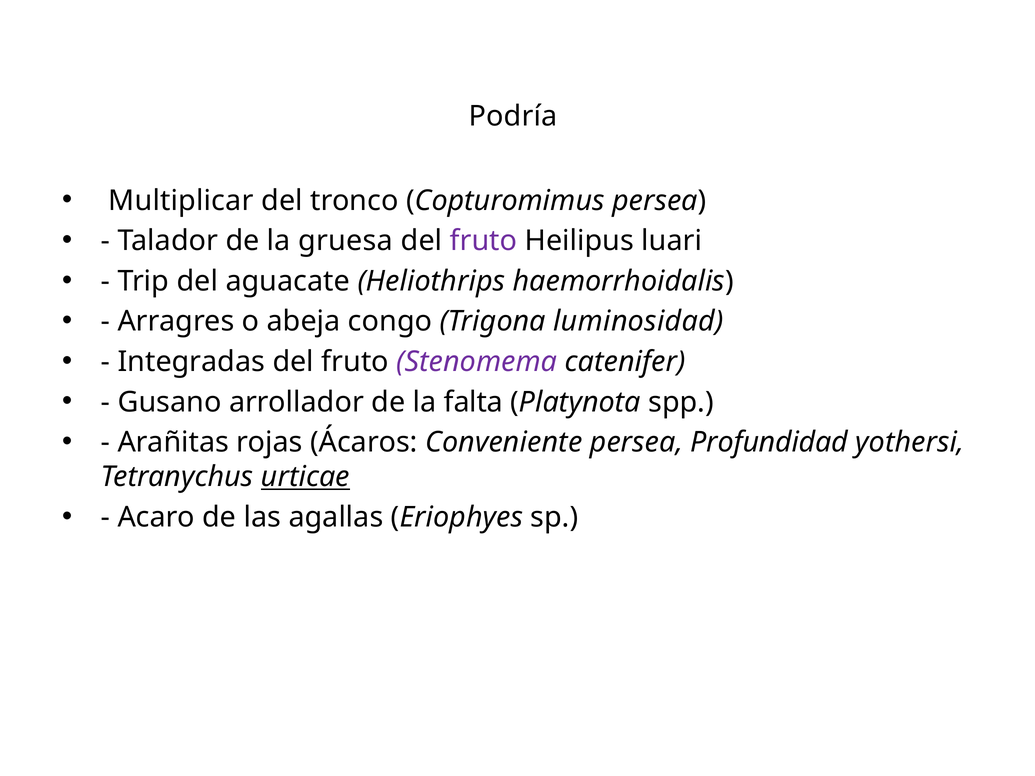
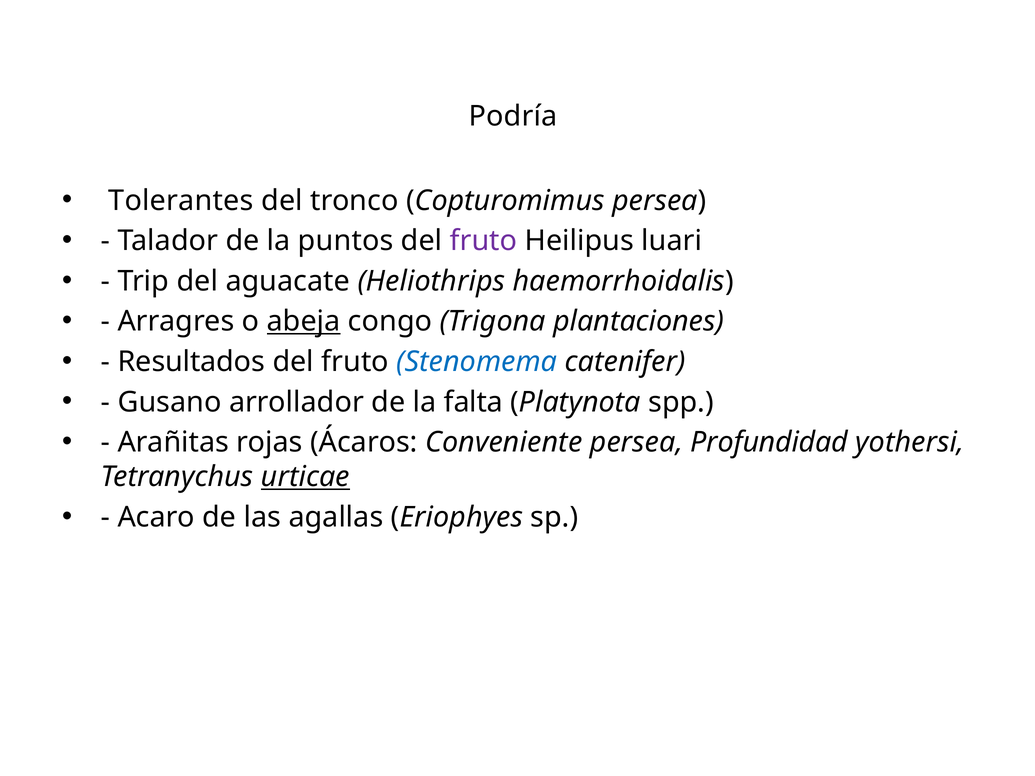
Multiplicar: Multiplicar -> Tolerantes (181, 201)
gruesa: gruesa -> puntos (346, 241)
abeja underline: none -> present (304, 322)
luminosidad: luminosidad -> plantaciones (639, 322)
Integradas: Integradas -> Resultados (191, 362)
Stenomema colour: purple -> blue (477, 362)
